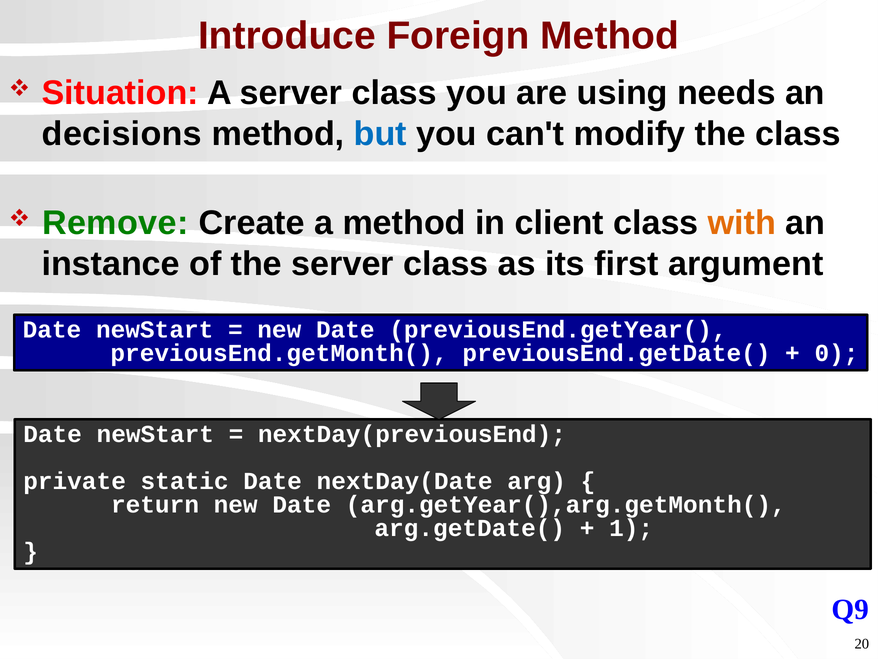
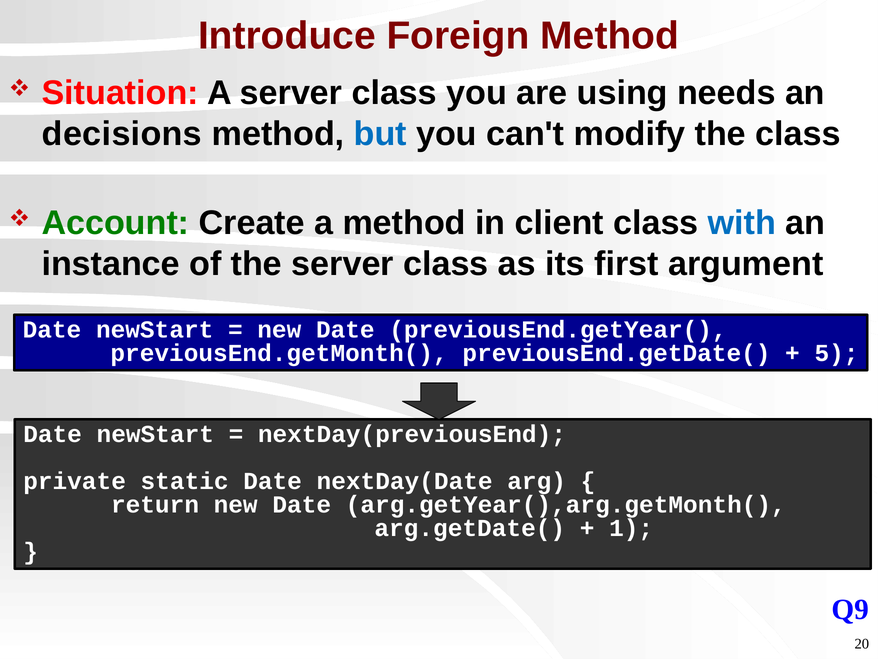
Remove: Remove -> Account (115, 223)
with colour: orange -> blue (742, 223)
0: 0 -> 5 (837, 353)
